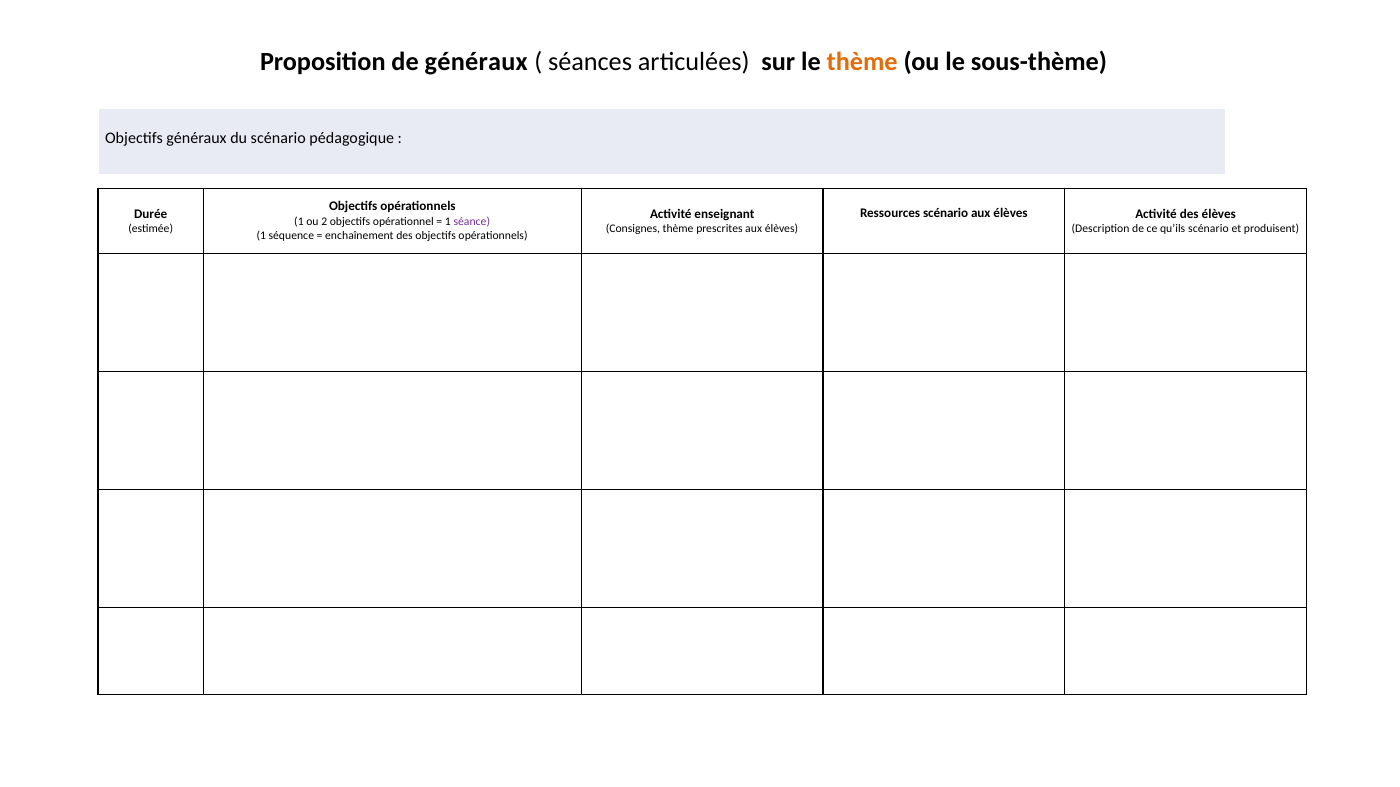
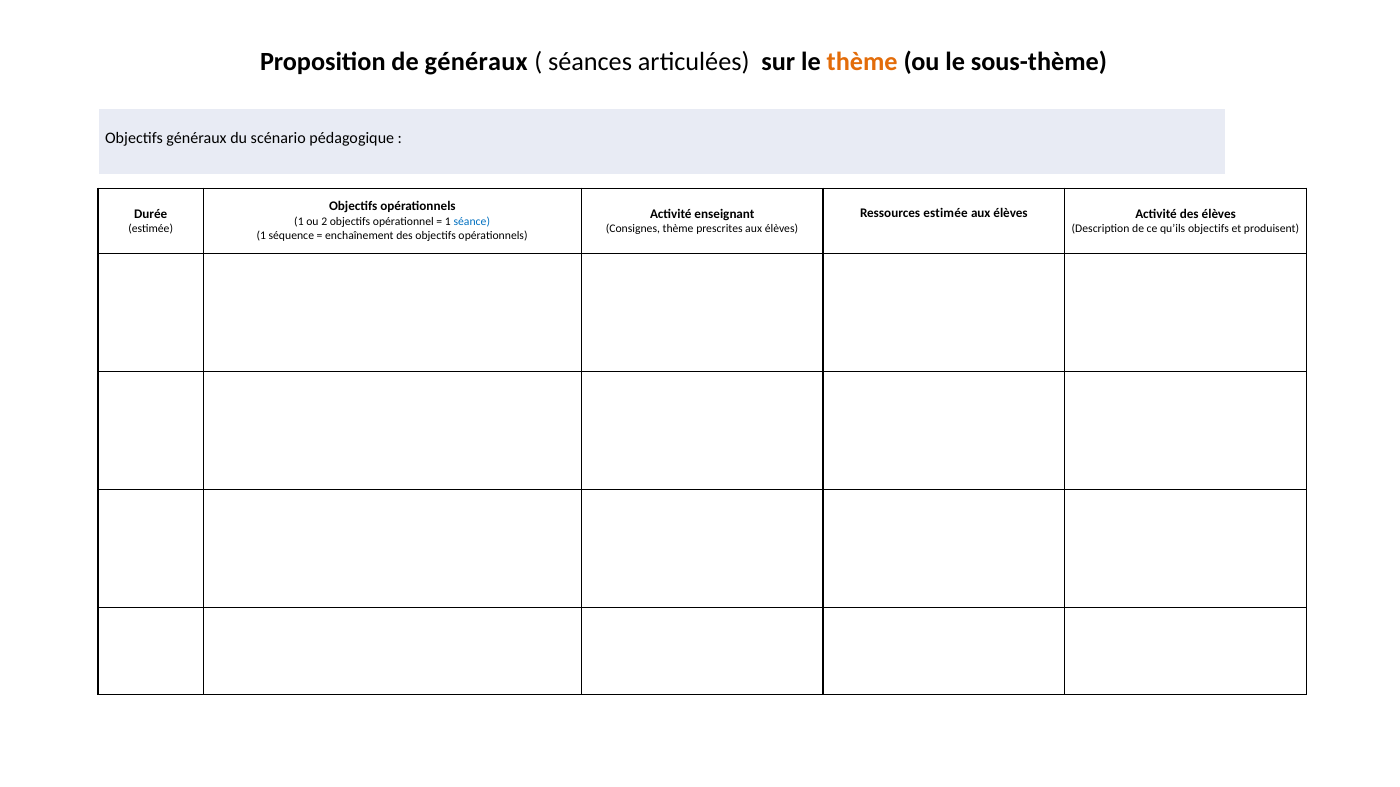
Ressources scénario: scénario -> estimée (945, 213)
séance colour: purple -> blue (472, 222)
qu’ils scénario: scénario -> objectifs (1208, 229)
